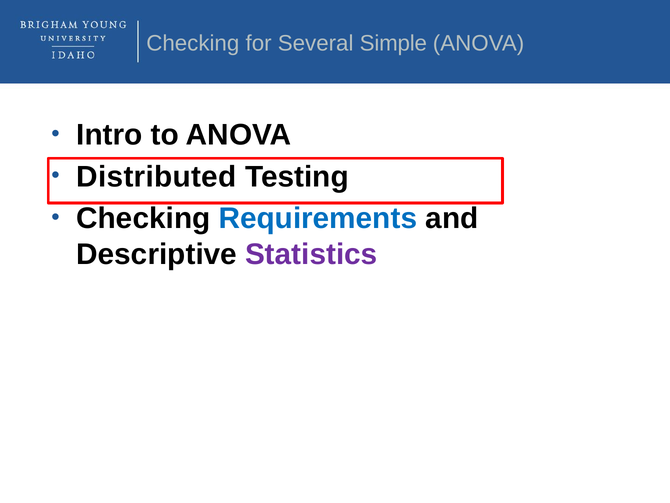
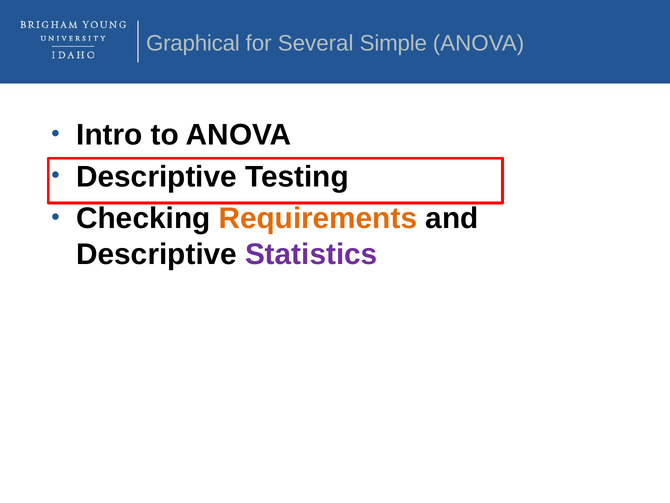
Checking: Checking -> Graphical (193, 43)
Distributed: Distributed -> Descriptive (157, 177)
Requirements colour: blue -> orange (318, 218)
